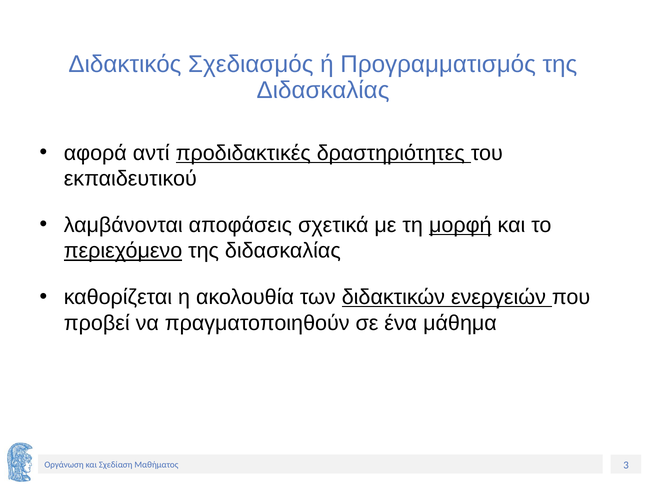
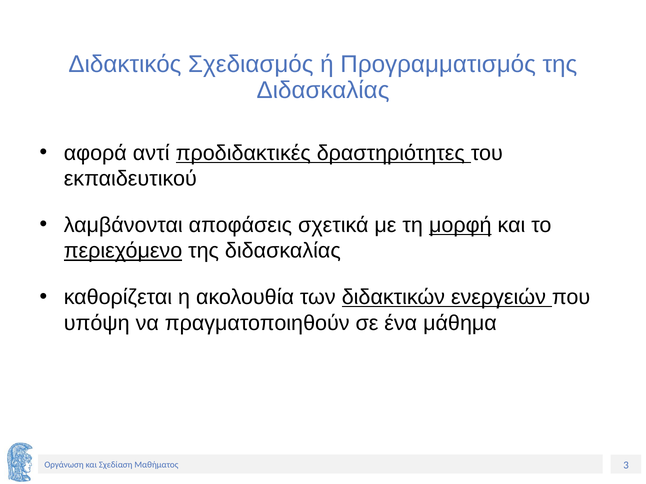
προβεί: προβεί -> υπόψη (97, 323)
